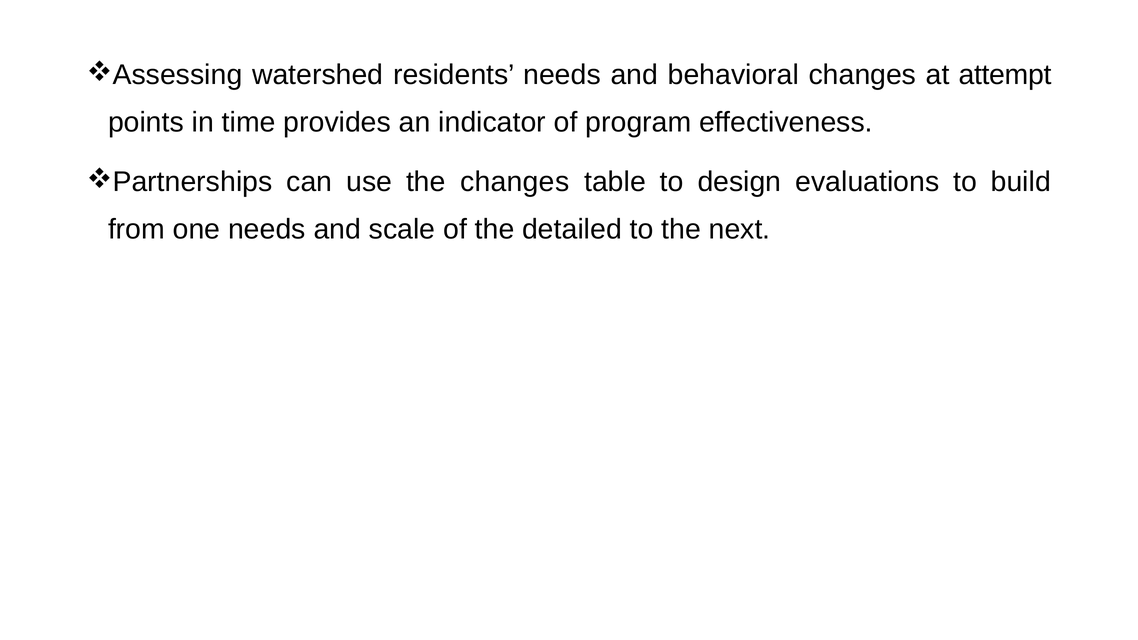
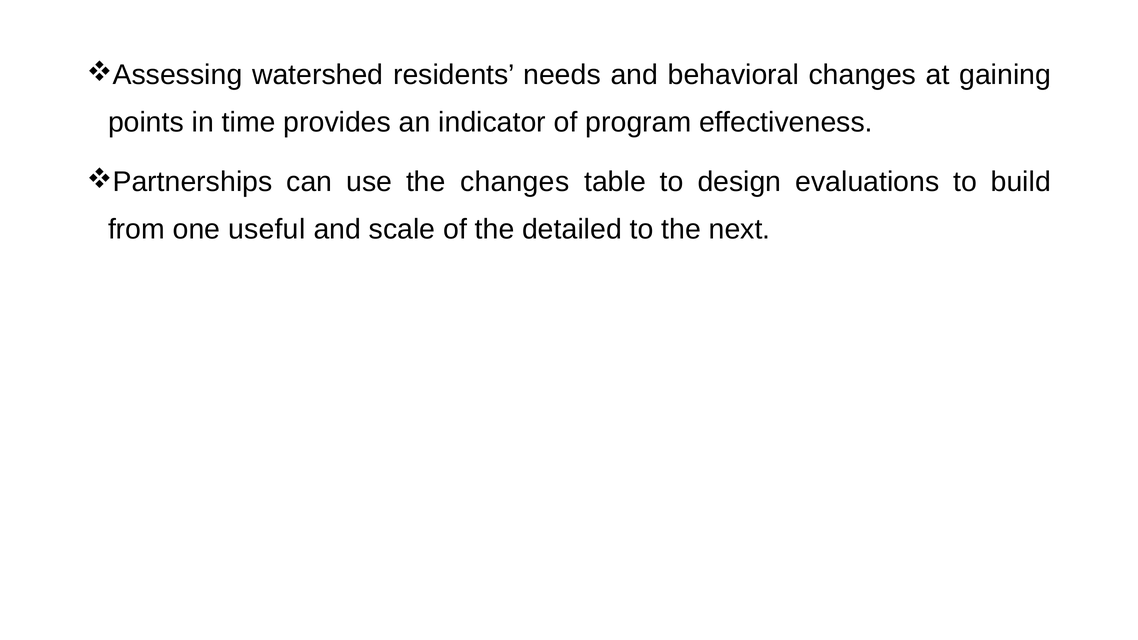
attempt: attempt -> gaining (1005, 75)
one needs: needs -> useful (267, 229)
